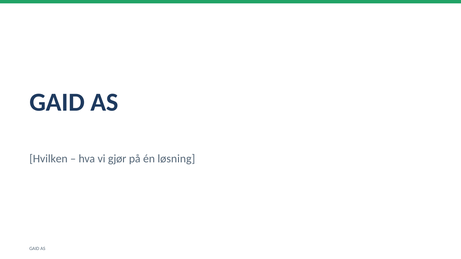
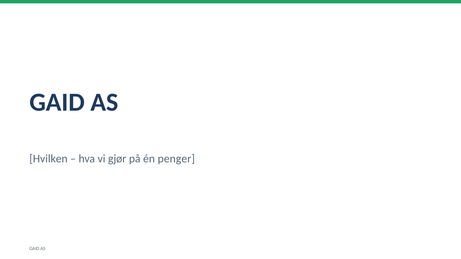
løsning: løsning -> penger (176, 159)
